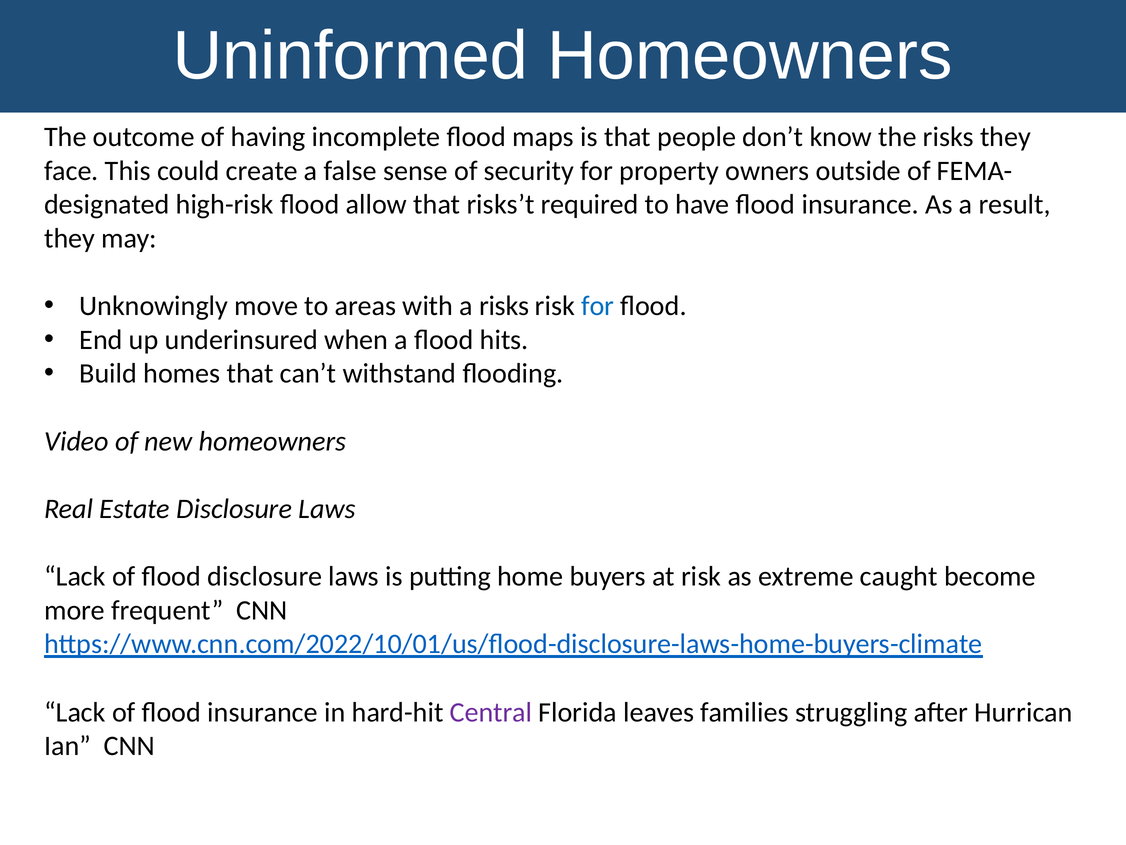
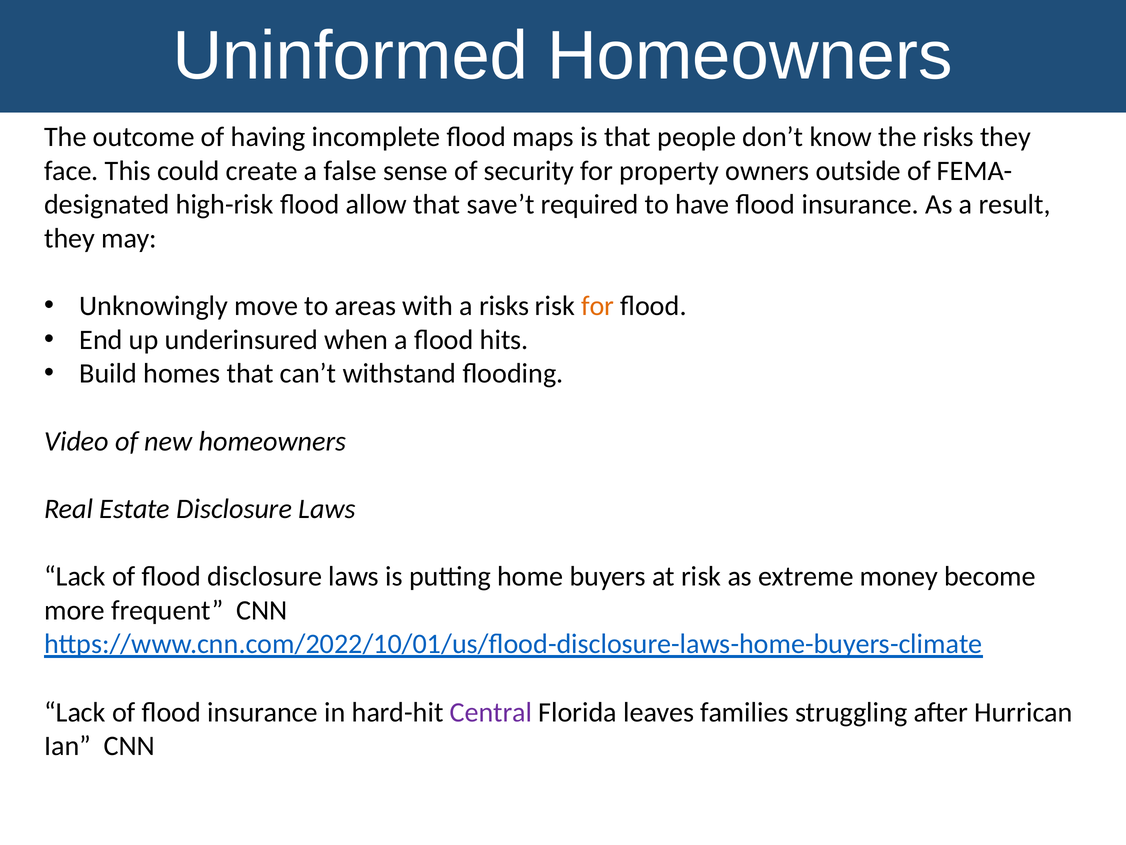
risks’t: risks’t -> save’t (501, 205)
for colour: blue -> orange (598, 306)
caught: caught -> money (899, 576)
